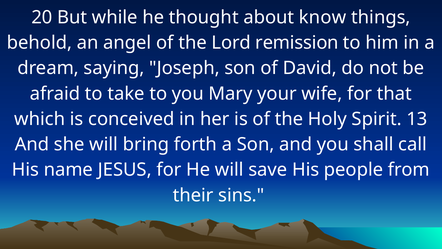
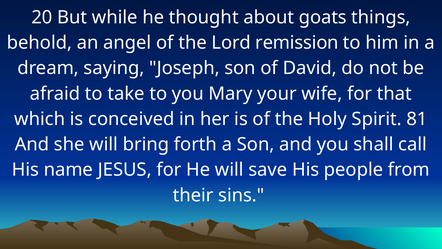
know: know -> goats (323, 17)
13: 13 -> 81 (417, 119)
